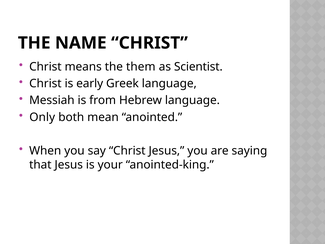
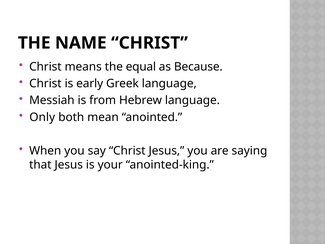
them: them -> equal (141, 67)
Scientist: Scientist -> Because (198, 67)
